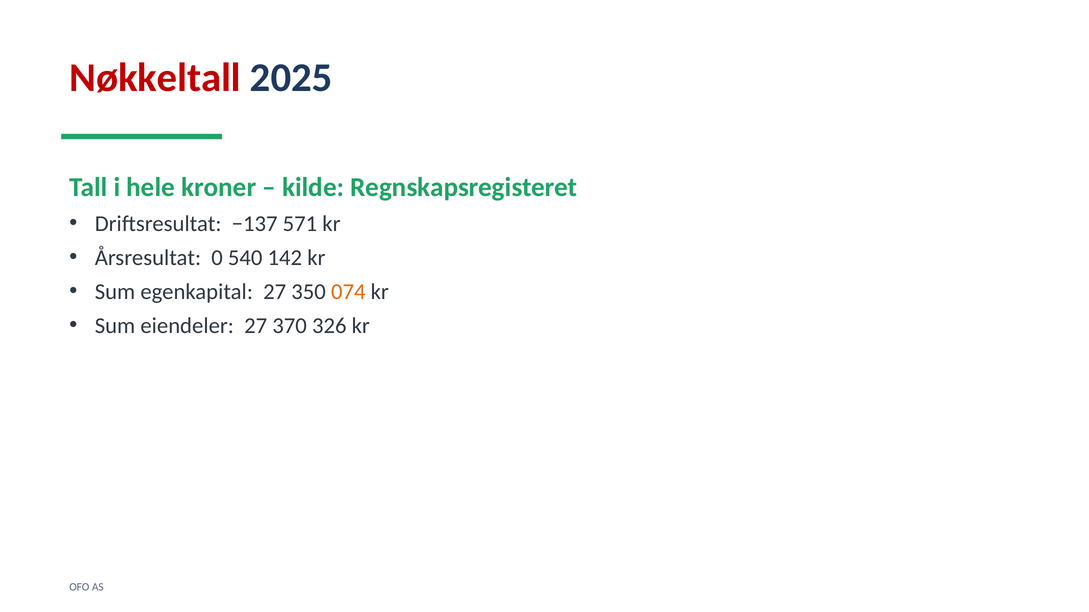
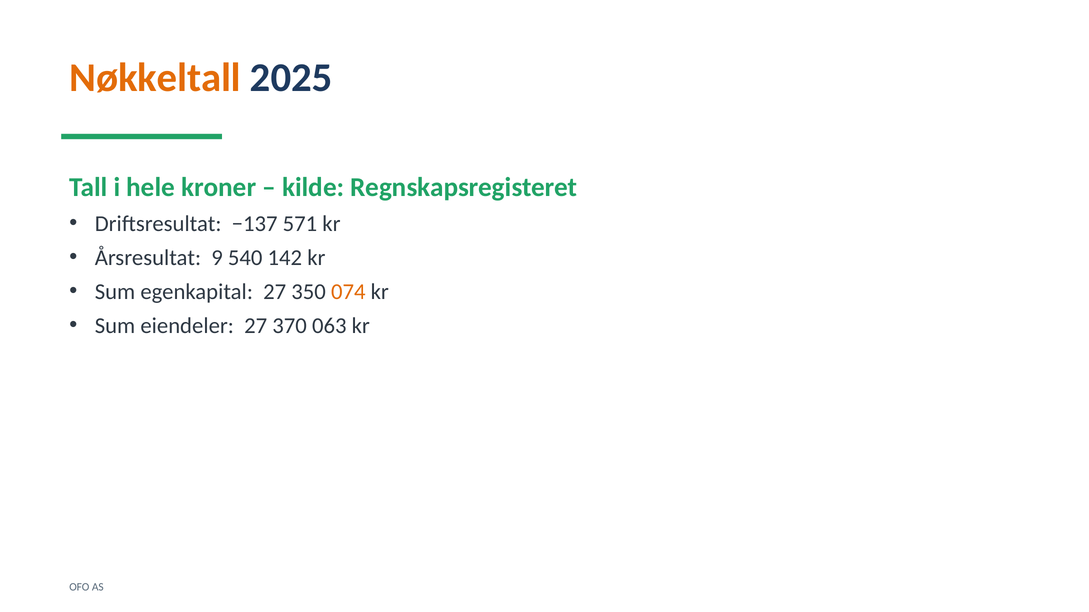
Nøkkeltall colour: red -> orange (155, 78)
0: 0 -> 9 (217, 258)
326: 326 -> 063 (329, 326)
